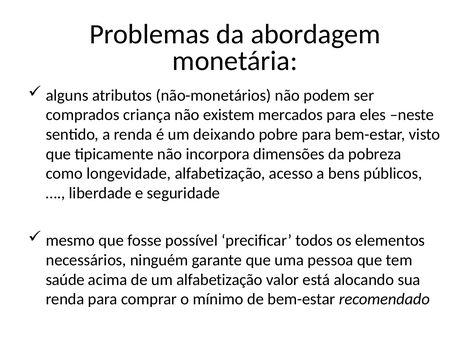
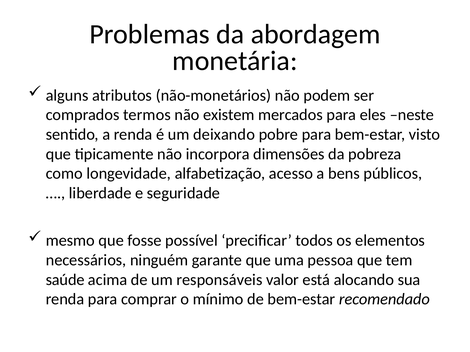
criança: criança -> termos (147, 115)
um alfabetização: alfabetização -> responsáveis (219, 280)
